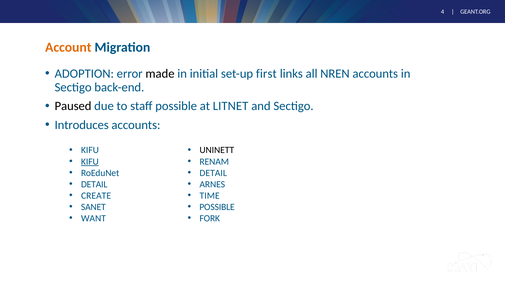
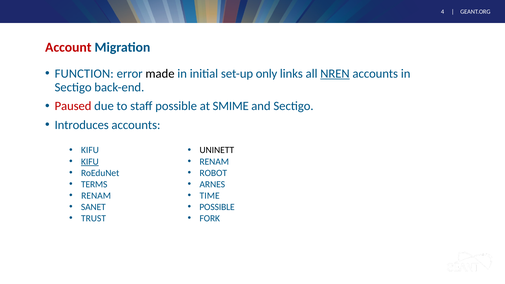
Account colour: orange -> red (68, 47)
ADOPTION: ADOPTION -> FUNCTION (84, 74)
first: first -> only (267, 74)
NREN underline: none -> present (335, 74)
Paused colour: black -> red (73, 106)
LITNET: LITNET -> SMIME (231, 106)
DETAIL: DETAIL -> ROBOT (213, 173)
DETAIL: DETAIL -> TERMS (94, 184)
CREATE: CREATE -> RENAM (96, 196)
WANT: WANT -> TRUST (94, 218)
